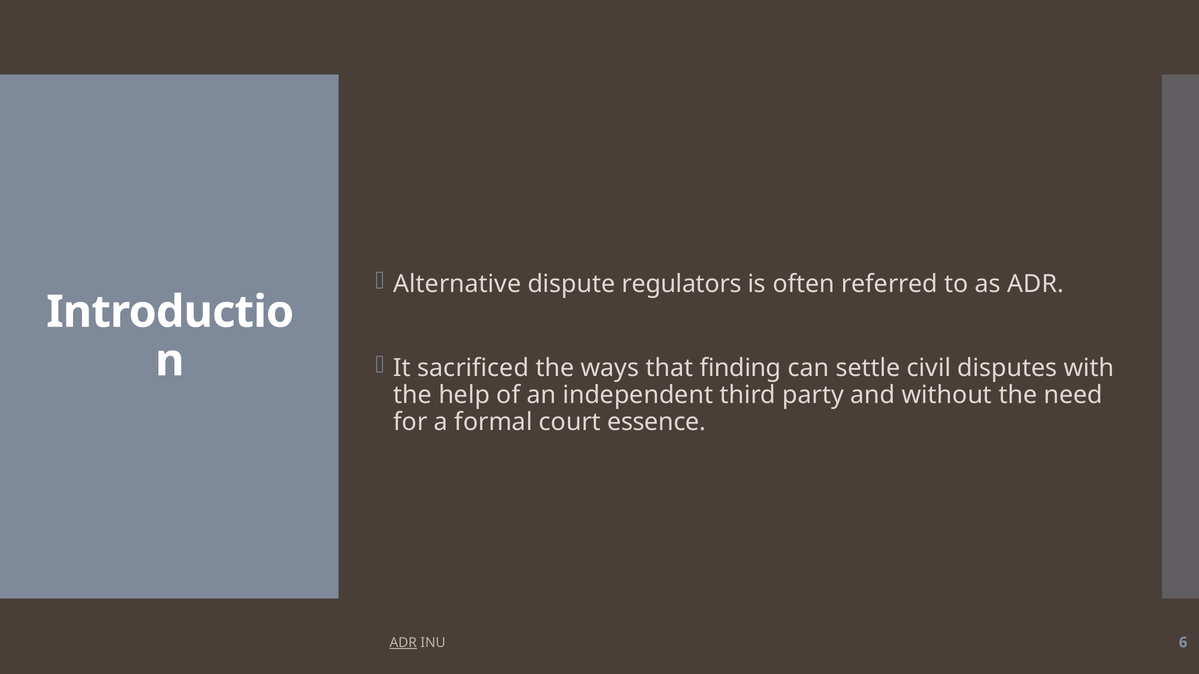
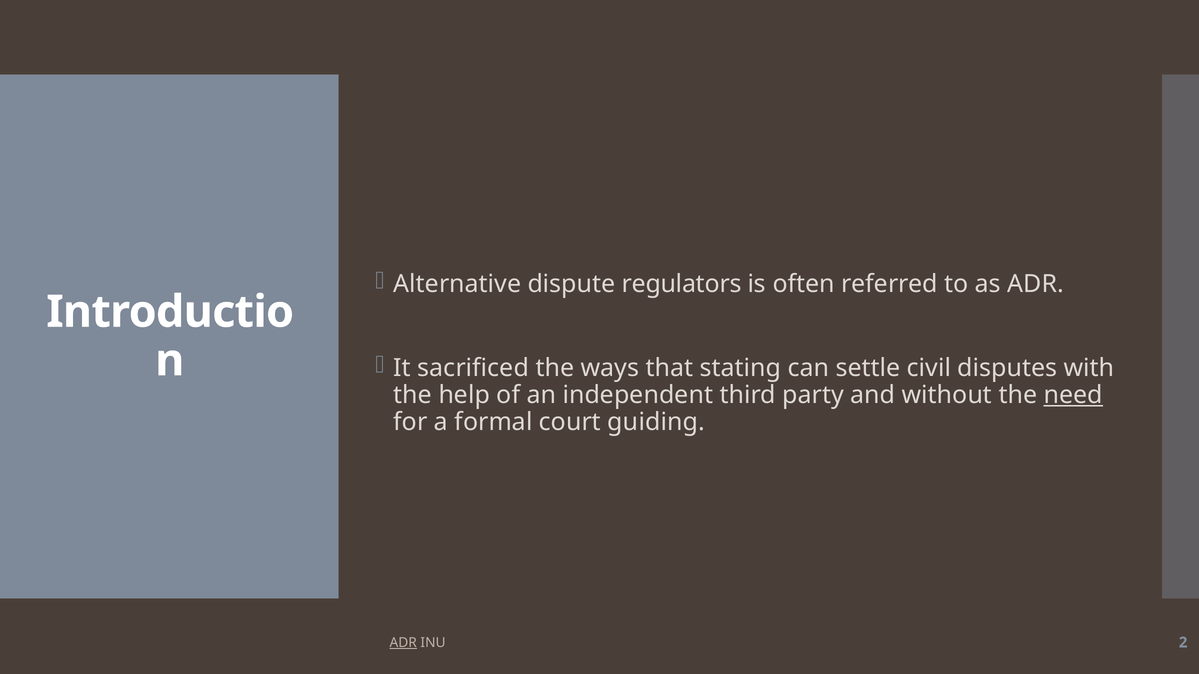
finding: finding -> stating (740, 368)
need underline: none -> present (1073, 395)
essence: essence -> guiding (656, 422)
6: 6 -> 2 (1183, 643)
